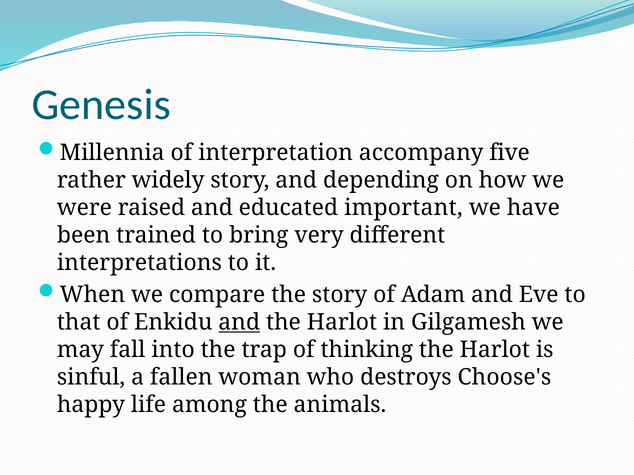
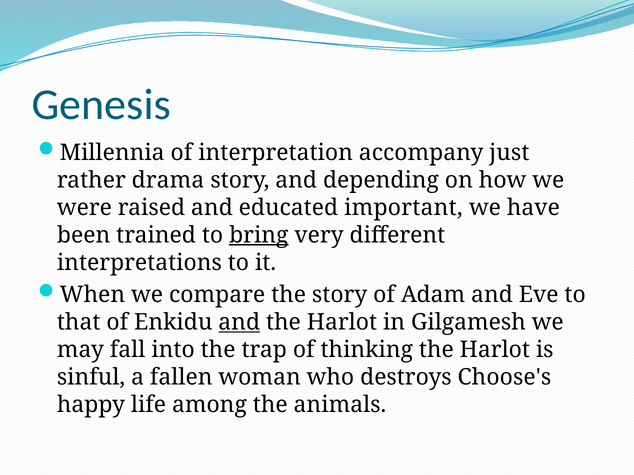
five: five -> just (509, 153)
widely: widely -> drama (168, 180)
bring underline: none -> present (259, 235)
